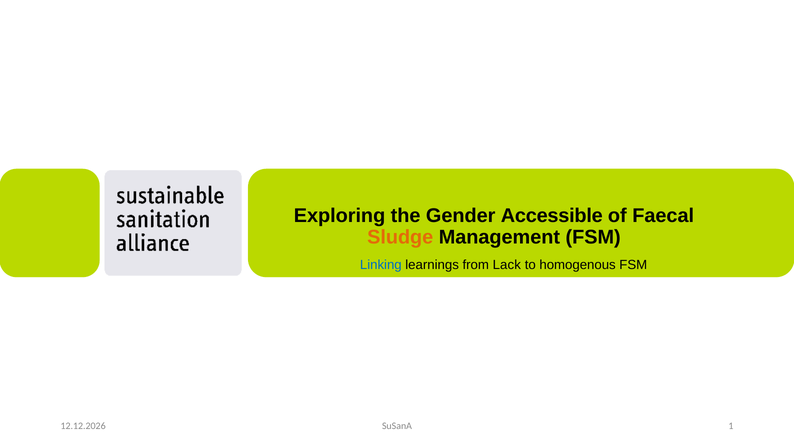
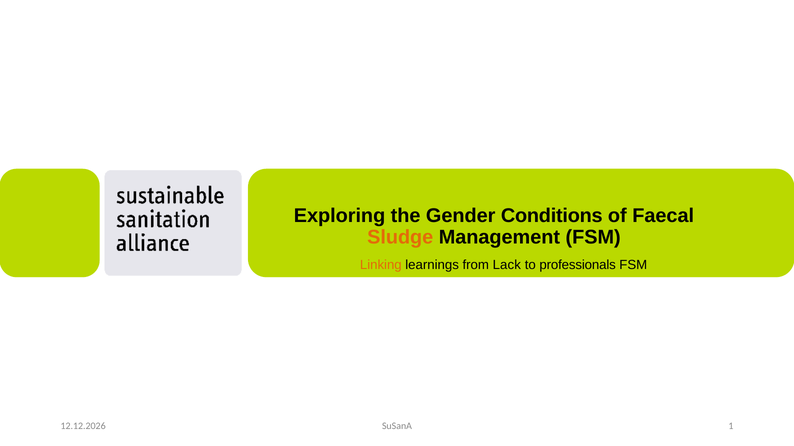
Accessible: Accessible -> Conditions (552, 216)
Linking colour: blue -> orange (381, 265)
homogenous: homogenous -> professionals (578, 265)
